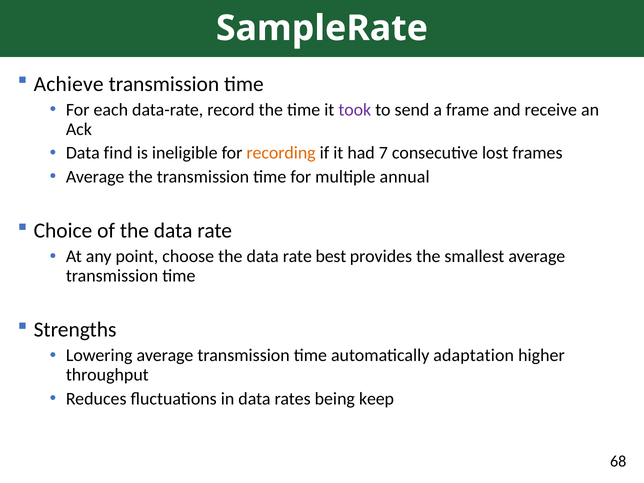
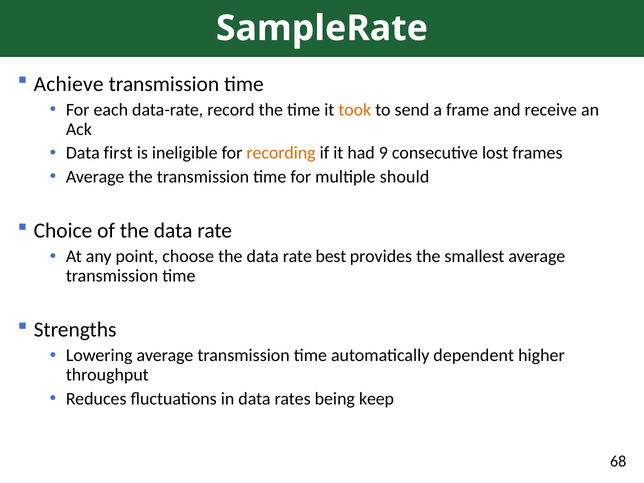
took colour: purple -> orange (355, 110)
find: find -> first (118, 153)
7: 7 -> 9 (383, 153)
annual: annual -> should (405, 177)
adaptation: adaptation -> dependent (474, 356)
